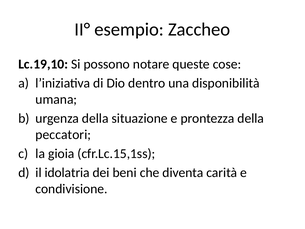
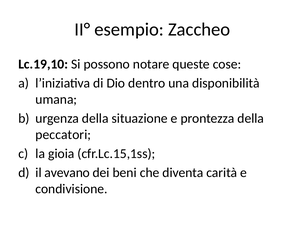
idolatria: idolatria -> avevano (67, 172)
